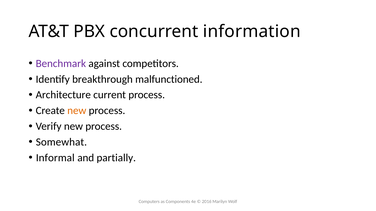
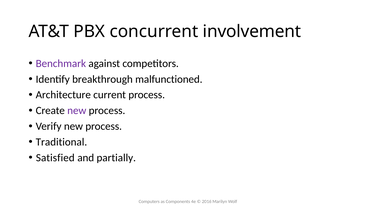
information: information -> involvement (252, 32)
new colour: orange -> purple (77, 111)
Somewhat: Somewhat -> Traditional (61, 142)
Informal: Informal -> Satisfied (55, 158)
